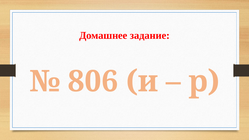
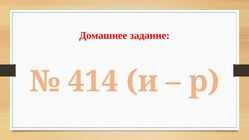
806: 806 -> 414 (93, 82)
